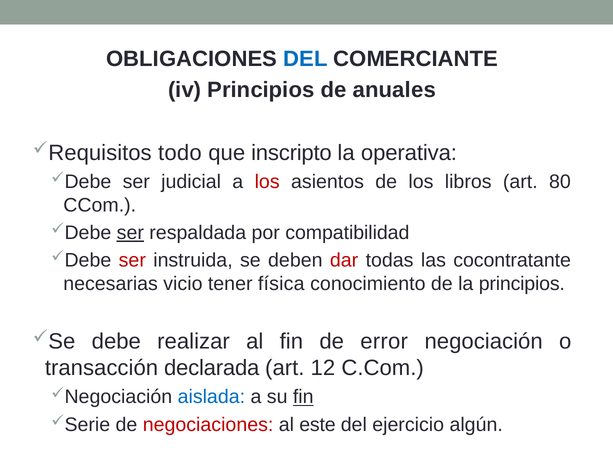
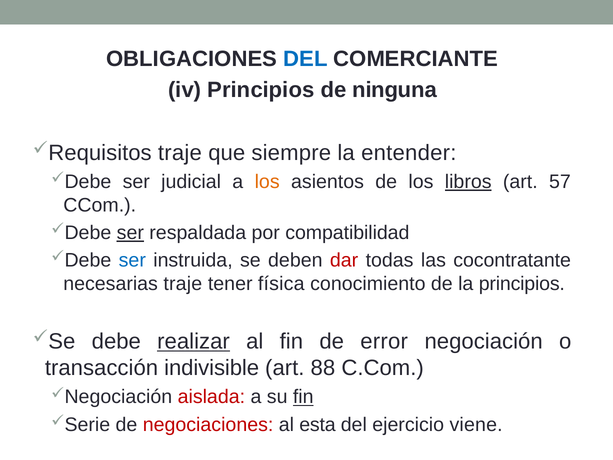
anuales: anuales -> ninguna (395, 90)
todo: todo -> traje (180, 153)
inscripto: inscripto -> siempre (291, 153)
operativa: operativa -> entender (409, 153)
los colour: red -> orange (267, 182)
libros underline: none -> present (468, 182)
80: 80 -> 57 (560, 182)
ser colour: red -> blue (132, 260)
necesarias vicio: vicio -> traje (183, 284)
realizar underline: none -> present (194, 341)
declarada: declarada -> indivisible (212, 368)
12: 12 -> 88 (323, 368)
aislada colour: blue -> red (211, 397)
este: este -> esta (317, 424)
algún: algún -> viene (476, 424)
